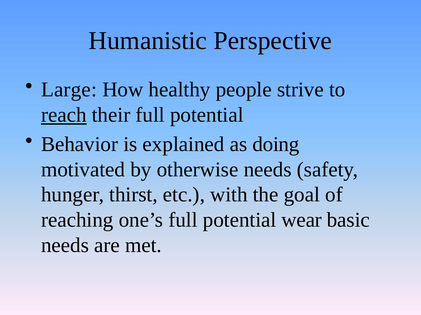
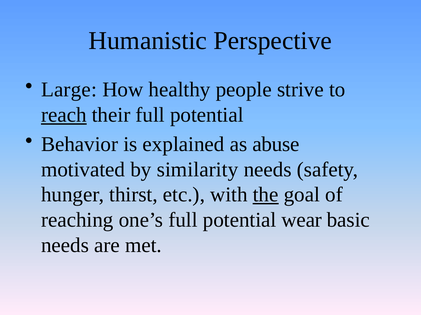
doing: doing -> abuse (276, 145)
otherwise: otherwise -> similarity (198, 170)
the underline: none -> present (266, 195)
